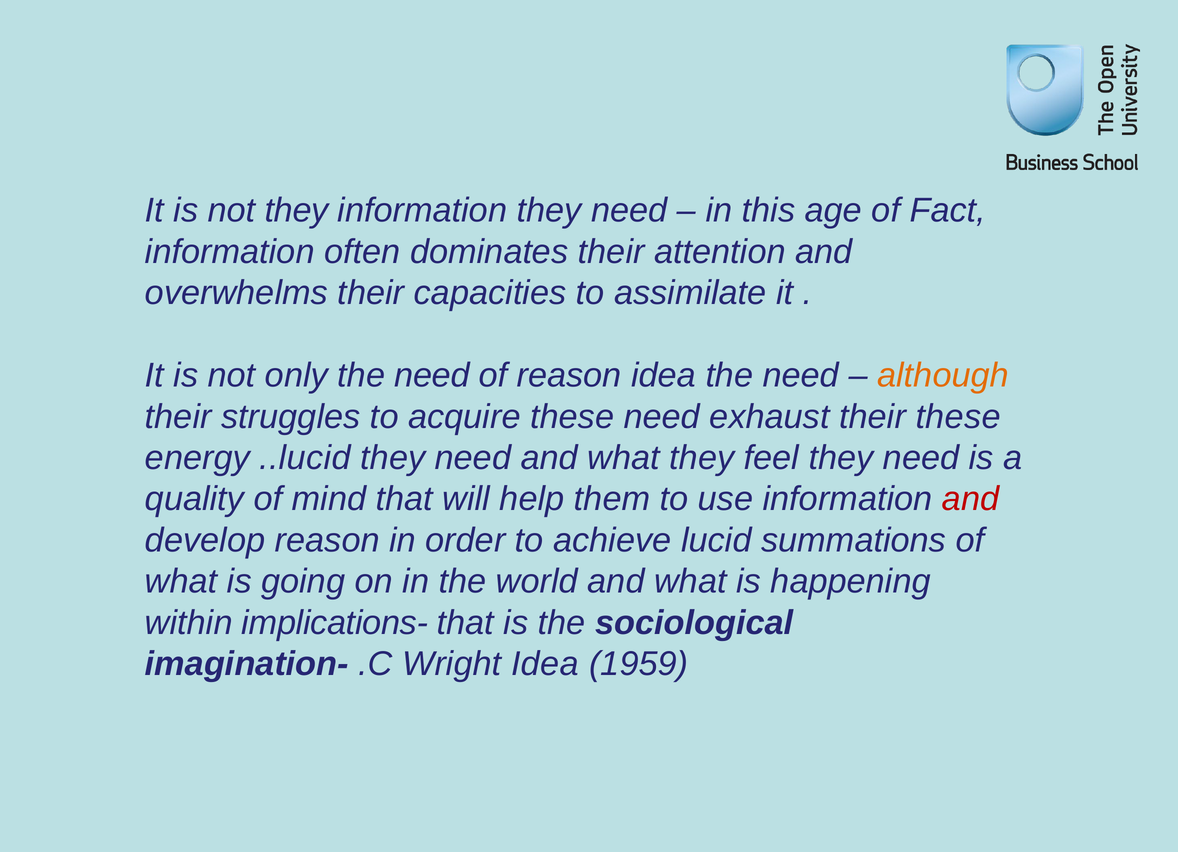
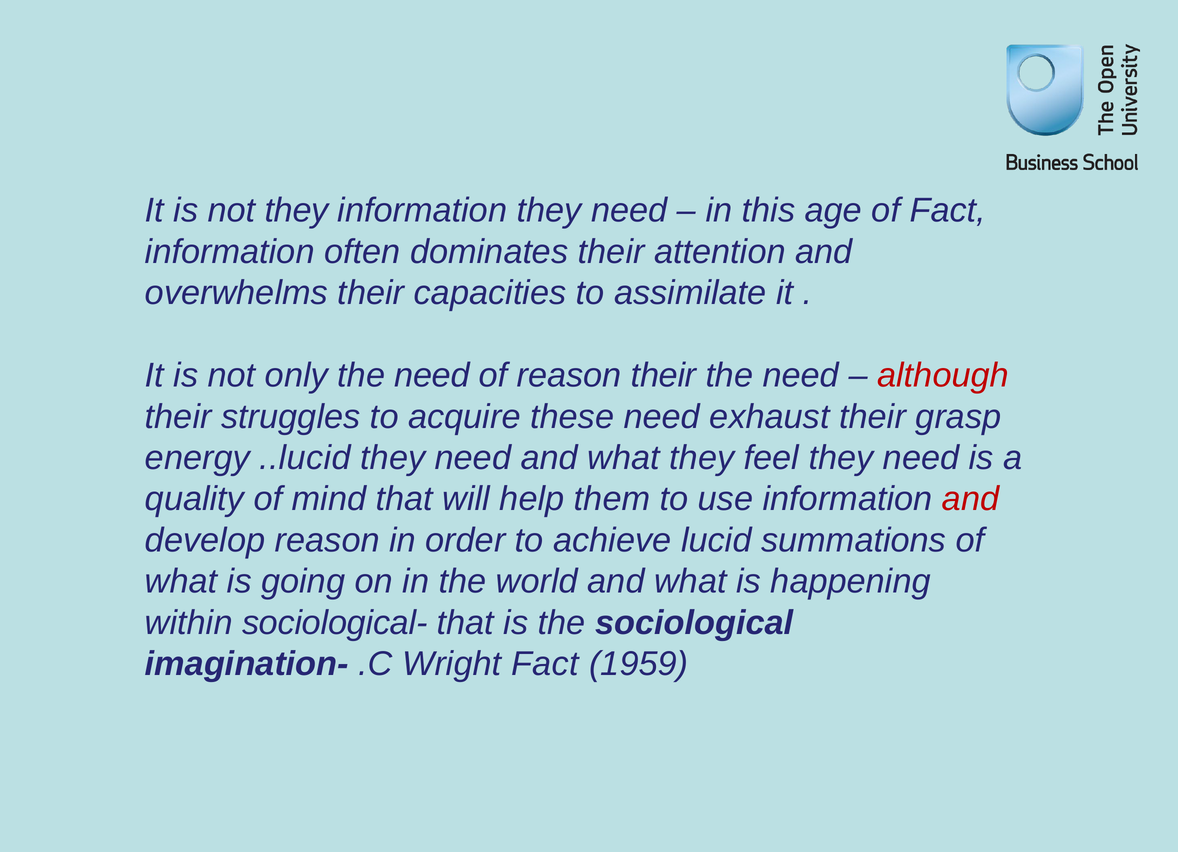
reason idea: idea -> their (664, 375)
although colour: orange -> red (943, 375)
their these: these -> grasp (958, 416)
implications-: implications- -> sociological- (335, 622)
Wright Idea: Idea -> Fact (545, 664)
